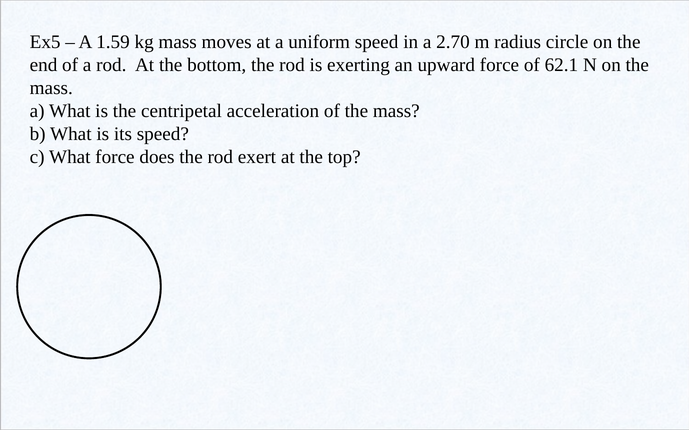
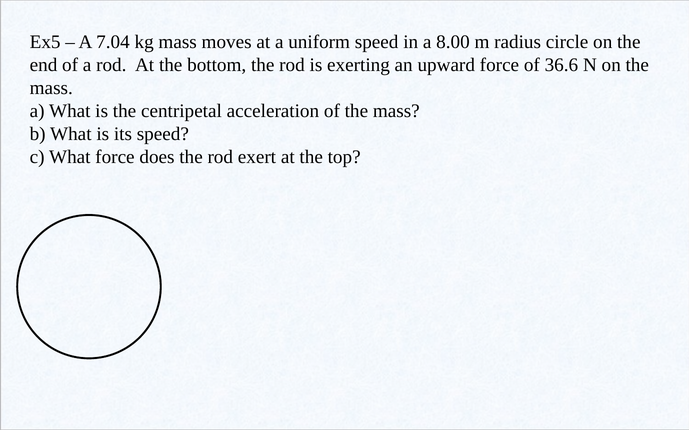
1.59: 1.59 -> 7.04 (113, 42)
2.70: 2.70 -> 8.00 (453, 42)
62.1: 62.1 -> 36.6 (561, 65)
